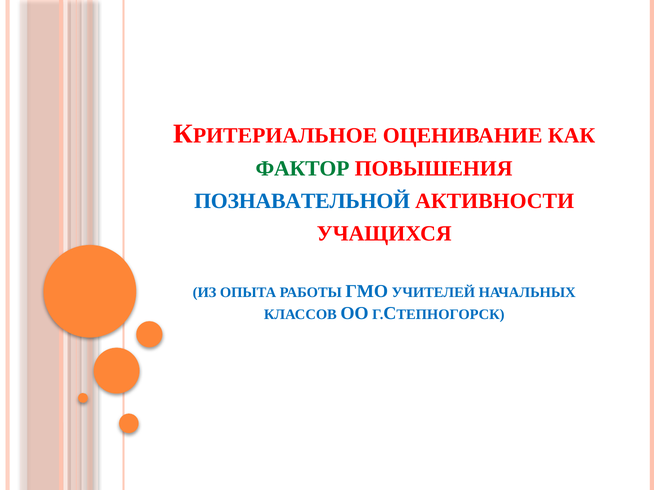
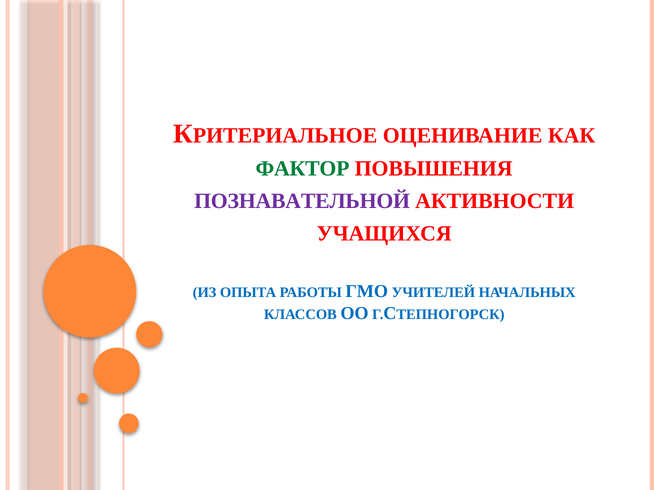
ПОЗНАВАТЕЛЬНОЙ colour: blue -> purple (302, 201)
